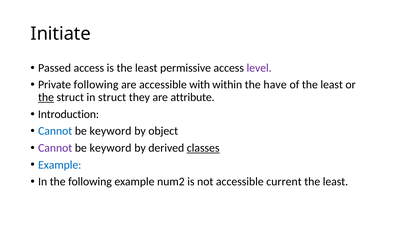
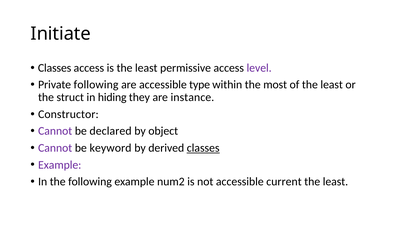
Passed: Passed -> Classes (55, 68)
with: with -> type (200, 85)
have: have -> most (275, 85)
the underline: present -> none (46, 97)
in struct: struct -> hiding (112, 97)
attribute: attribute -> instance (192, 97)
Introduction: Introduction -> Constructor (68, 114)
Cannot colour: blue -> purple (55, 131)
keyword: keyword -> declared (111, 131)
Example colour: blue -> purple (60, 164)
